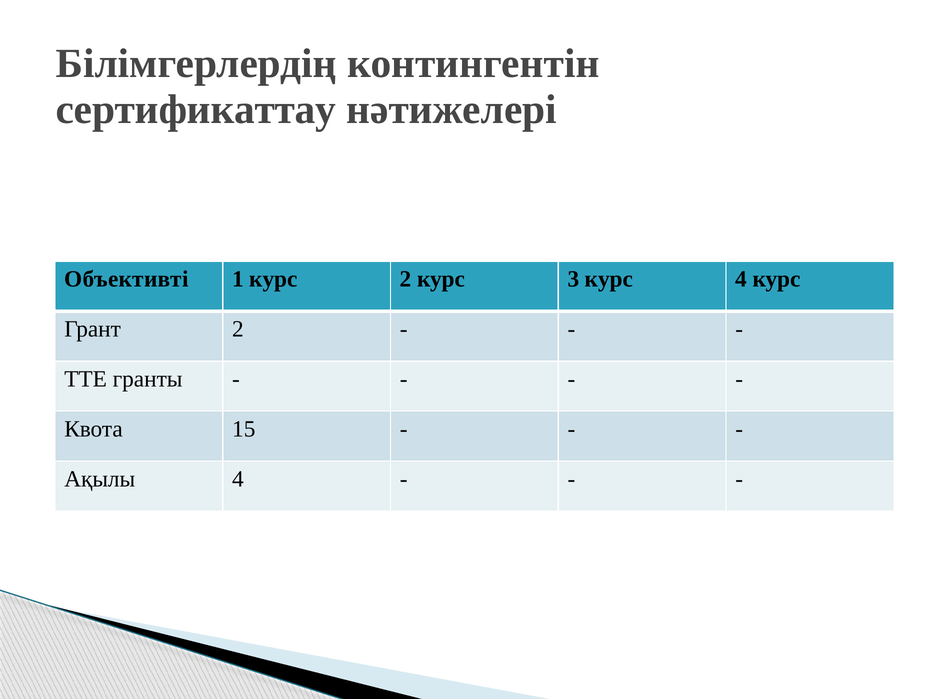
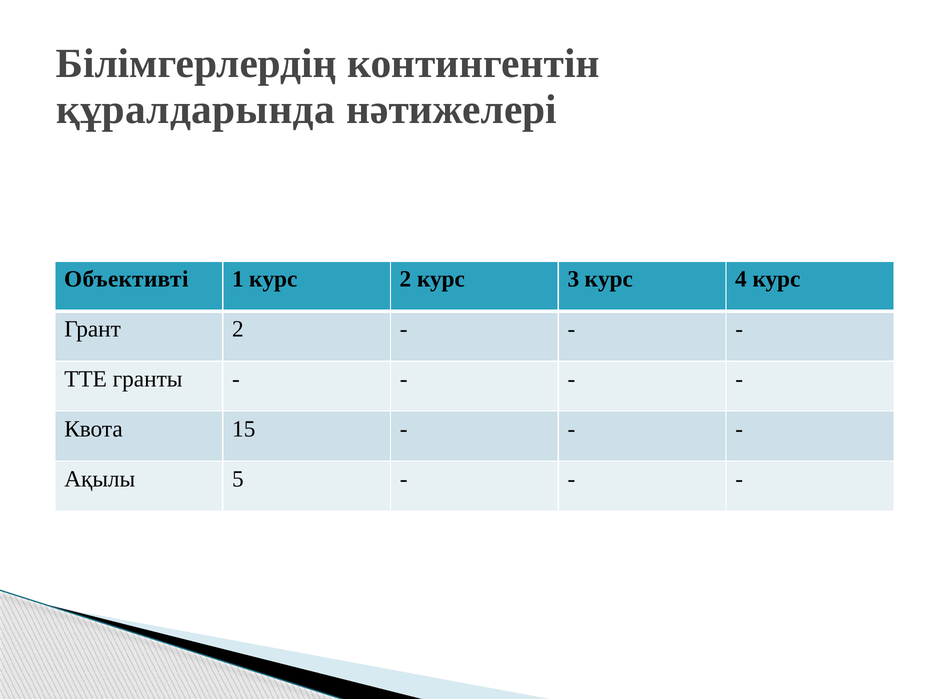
сертификаттау: сертификаттау -> құралдарында (196, 110)
Ақылы 4: 4 -> 5 (238, 479)
